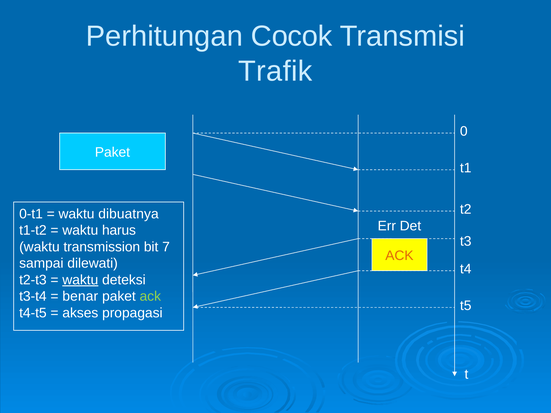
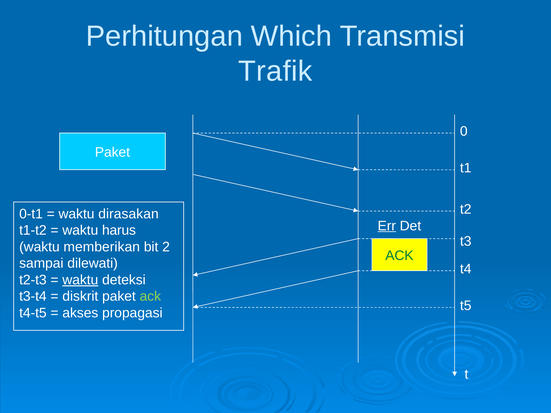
Cocok: Cocok -> Which (292, 36)
dibuatnya: dibuatnya -> dirasakan (128, 214)
Err underline: none -> present (387, 226)
transmission: transmission -> memberikan (102, 247)
7: 7 -> 2 (166, 247)
ACK colour: orange -> green (399, 256)
benar: benar -> diskrit (80, 297)
